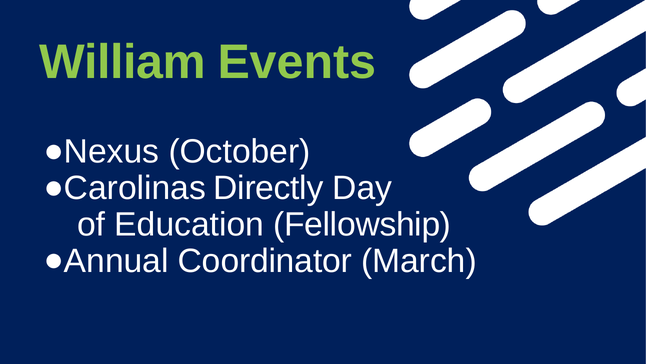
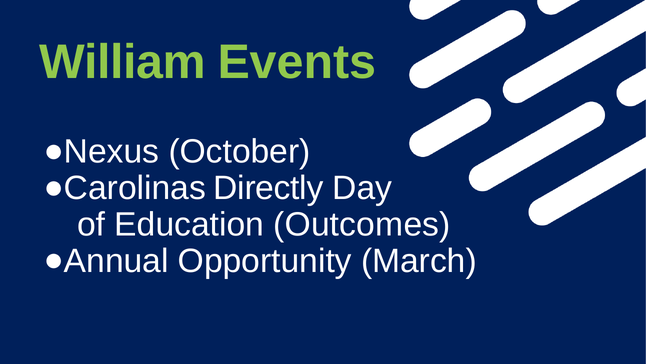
Fellowship: Fellowship -> Outcomes (362, 224)
Coordinator: Coordinator -> Opportunity (265, 261)
